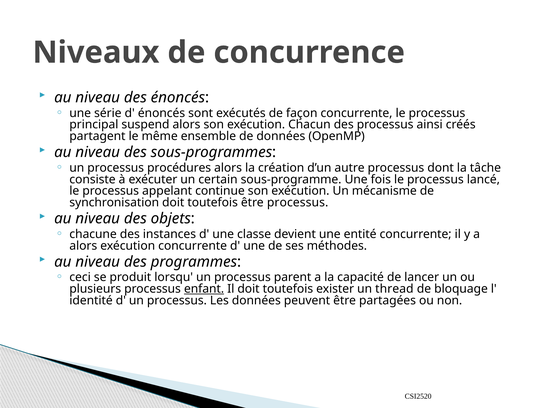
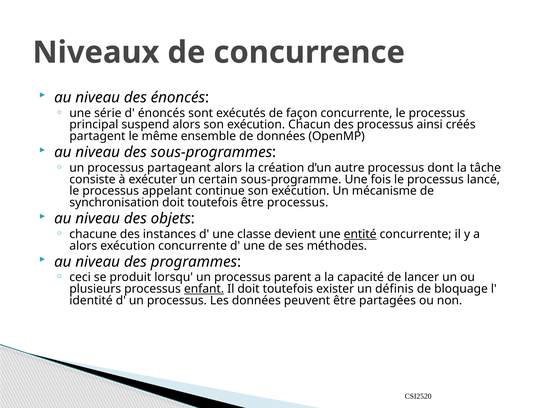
procédures: procédures -> partageant (179, 167)
entité underline: none -> present (360, 234)
thread: thread -> définis (394, 288)
